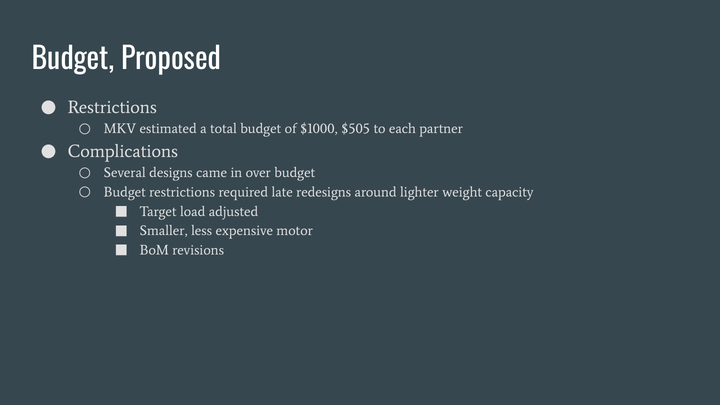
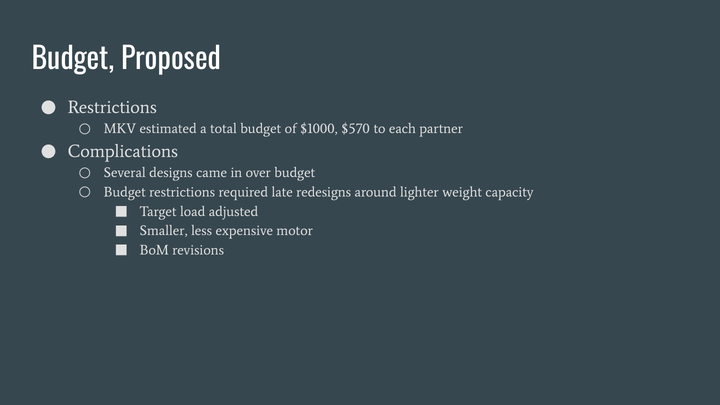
$505: $505 -> $570 (355, 129)
